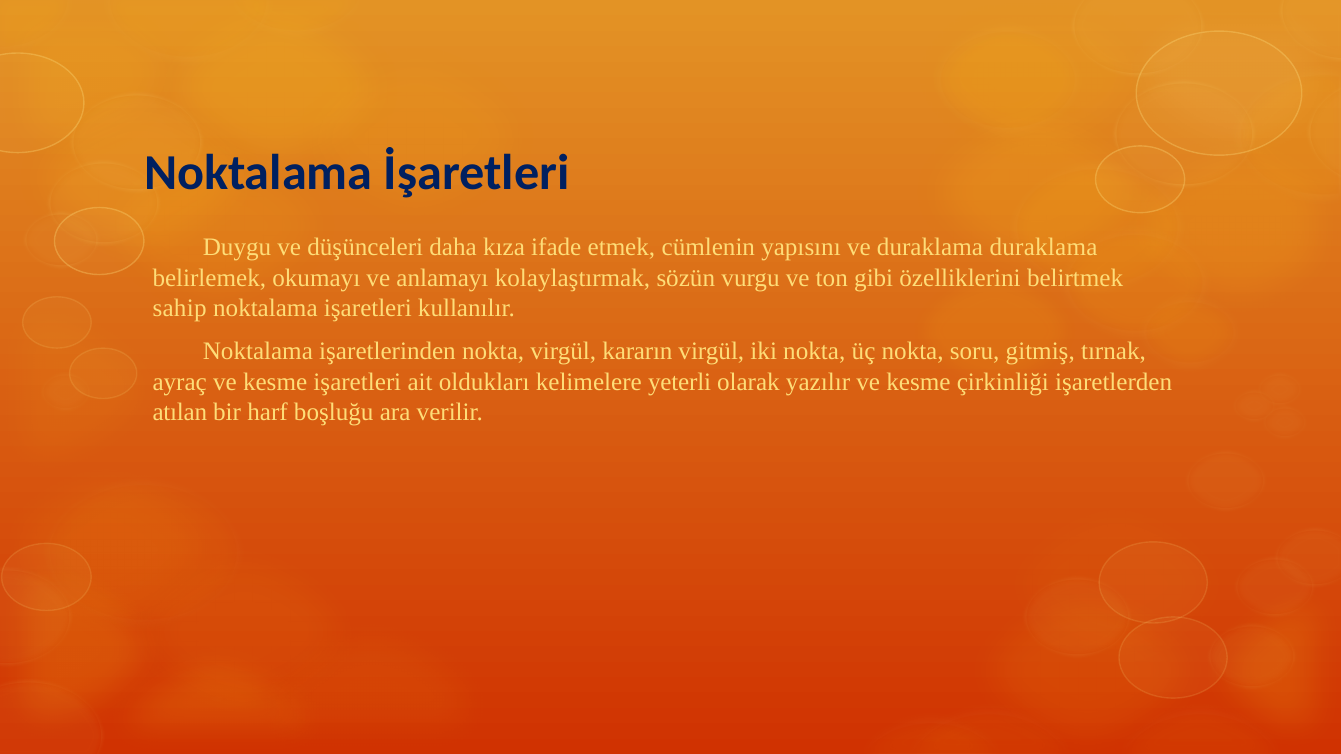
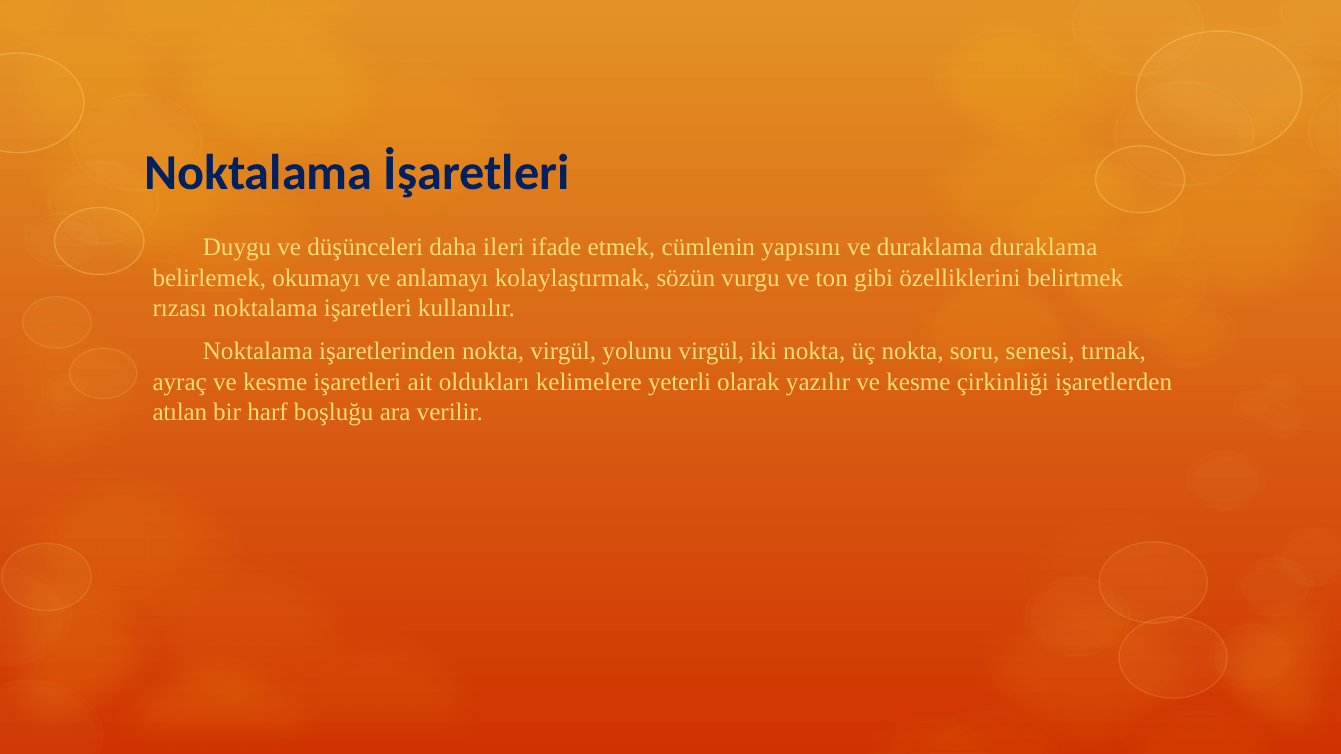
kıza: kıza -> ileri (504, 248)
sahip: sahip -> rızası (180, 308)
kararın: kararın -> yolunu (637, 352)
gitmiş: gitmiş -> senesi (1040, 352)
